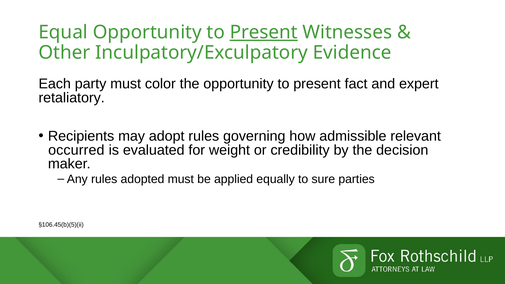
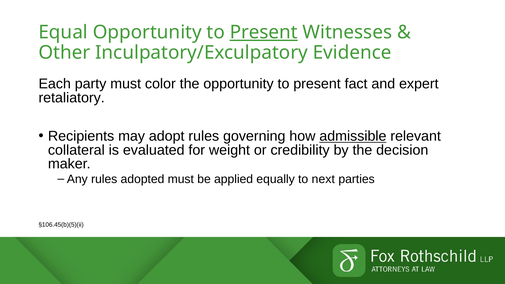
admissible underline: none -> present (353, 136)
occurred: occurred -> collateral (76, 150)
sure: sure -> next (323, 179)
